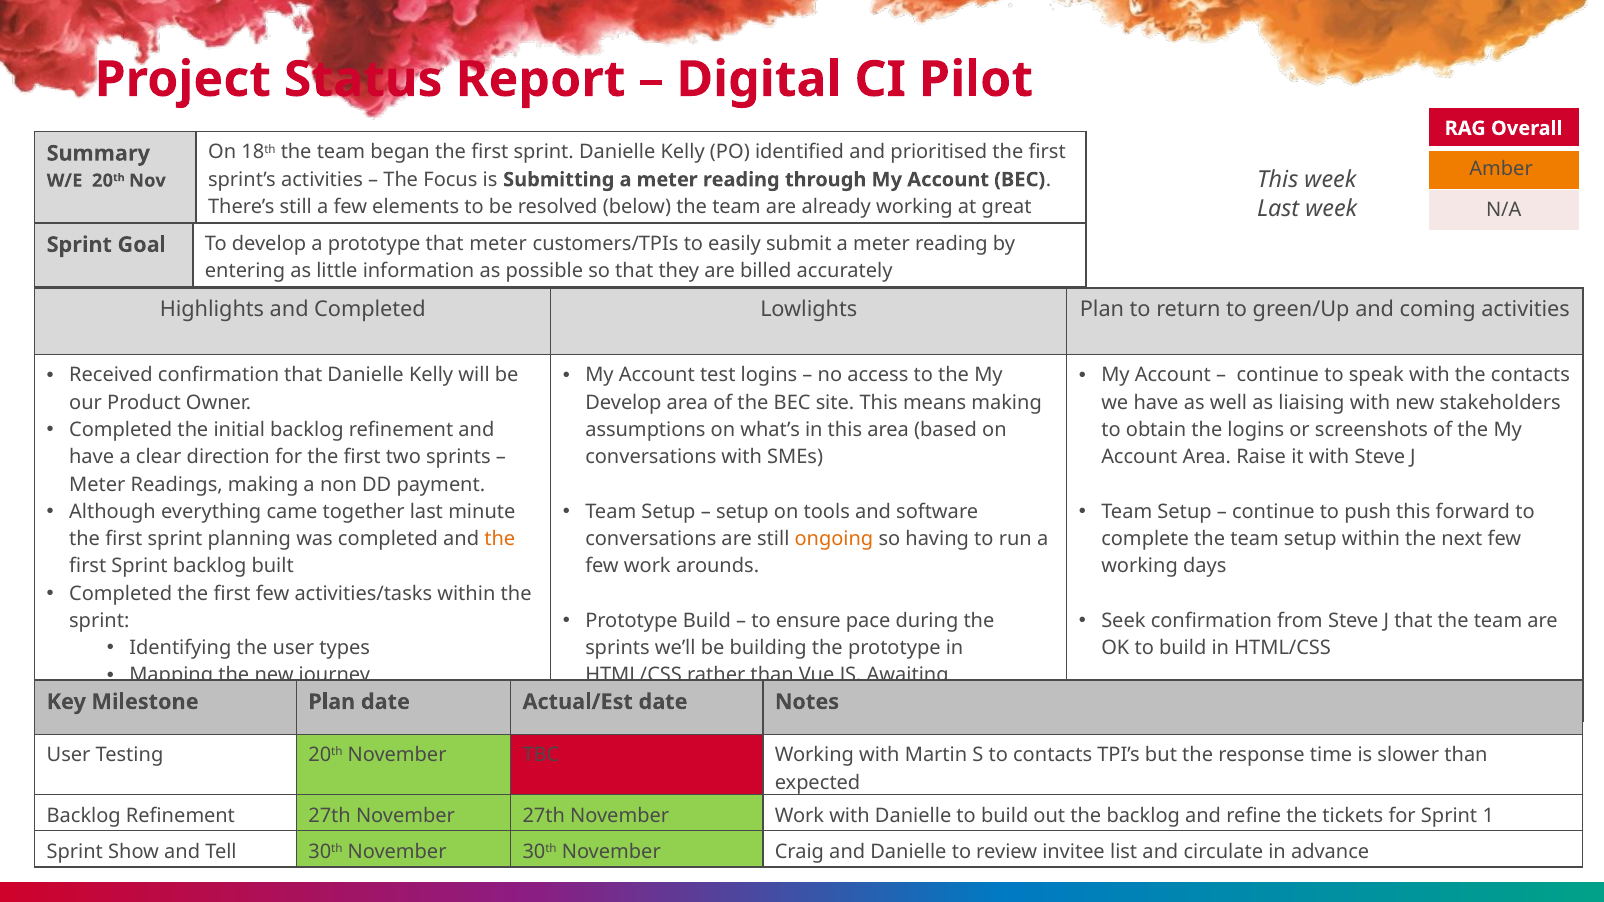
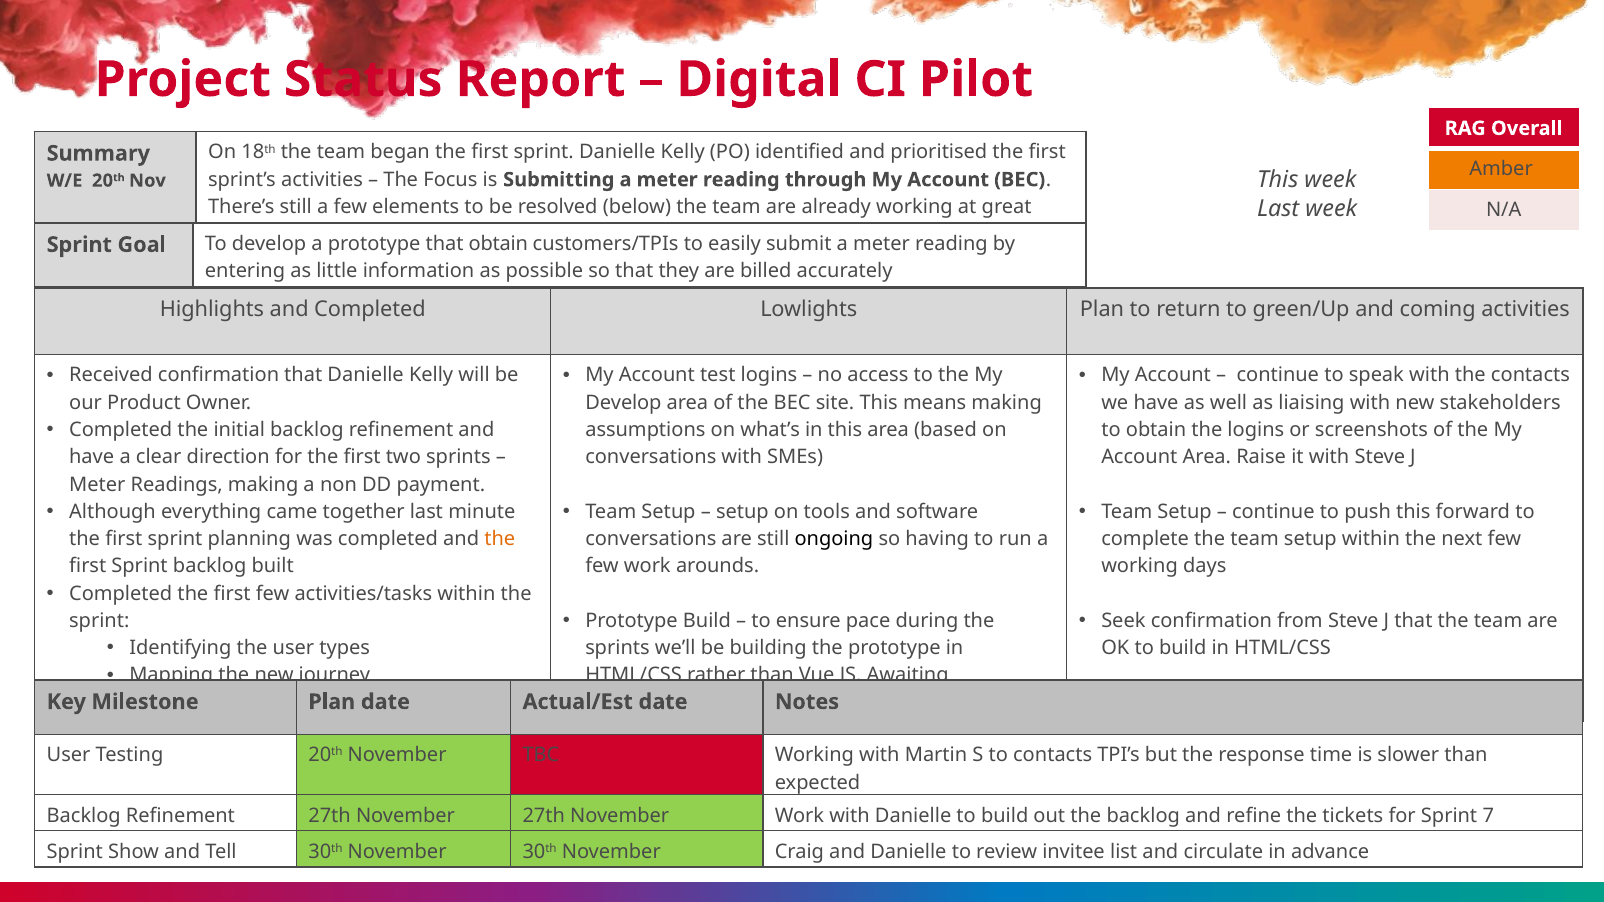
that meter: meter -> obtain (498, 244)
ongoing colour: orange -> black (834, 539)
1: 1 -> 7 (1488, 816)
